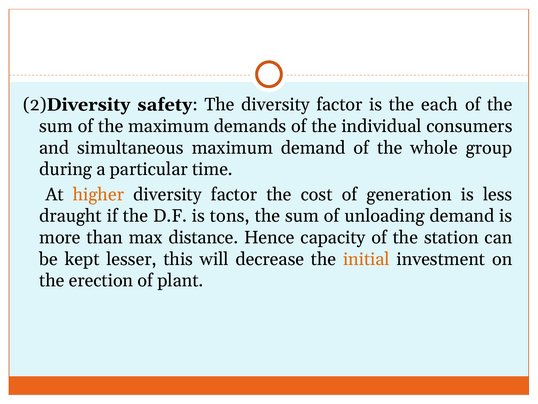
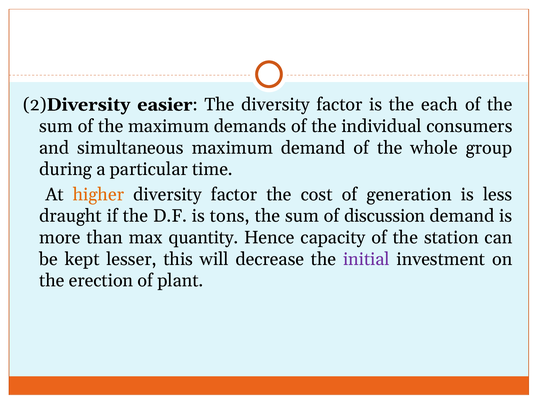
safety: safety -> easier (165, 105)
unloading: unloading -> discussion (385, 216)
distance: distance -> quantity (203, 237)
initial colour: orange -> purple (366, 259)
